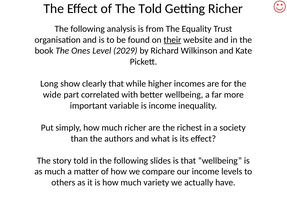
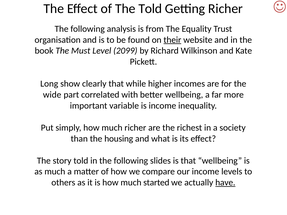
Ones: Ones -> Must (81, 51)
2029: 2029 -> 2099 (125, 51)
authors: authors -> housing (119, 139)
variety: variety -> started (156, 183)
have underline: none -> present (225, 183)
